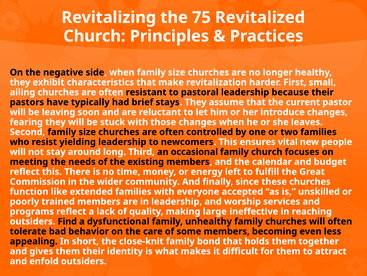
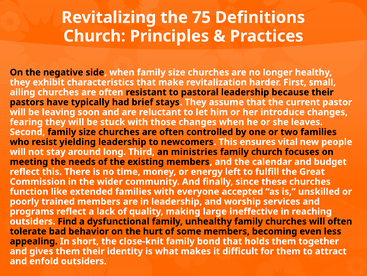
Revitalized: Revitalized -> Definitions (260, 17)
occasional: occasional -> ministries (194, 152)
care: care -> hurt (153, 231)
